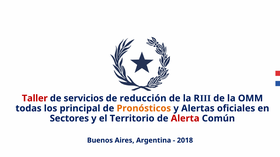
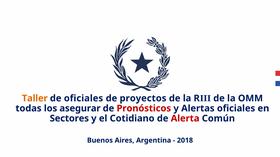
Taller colour: red -> orange (35, 99)
de servicios: servicios -> oficiales (84, 99)
reducción: reducción -> proyectos (143, 99)
principal: principal -> asegurar (80, 109)
Pronósticos colour: orange -> red (144, 109)
Territorio: Territorio -> Cotidiano (132, 119)
